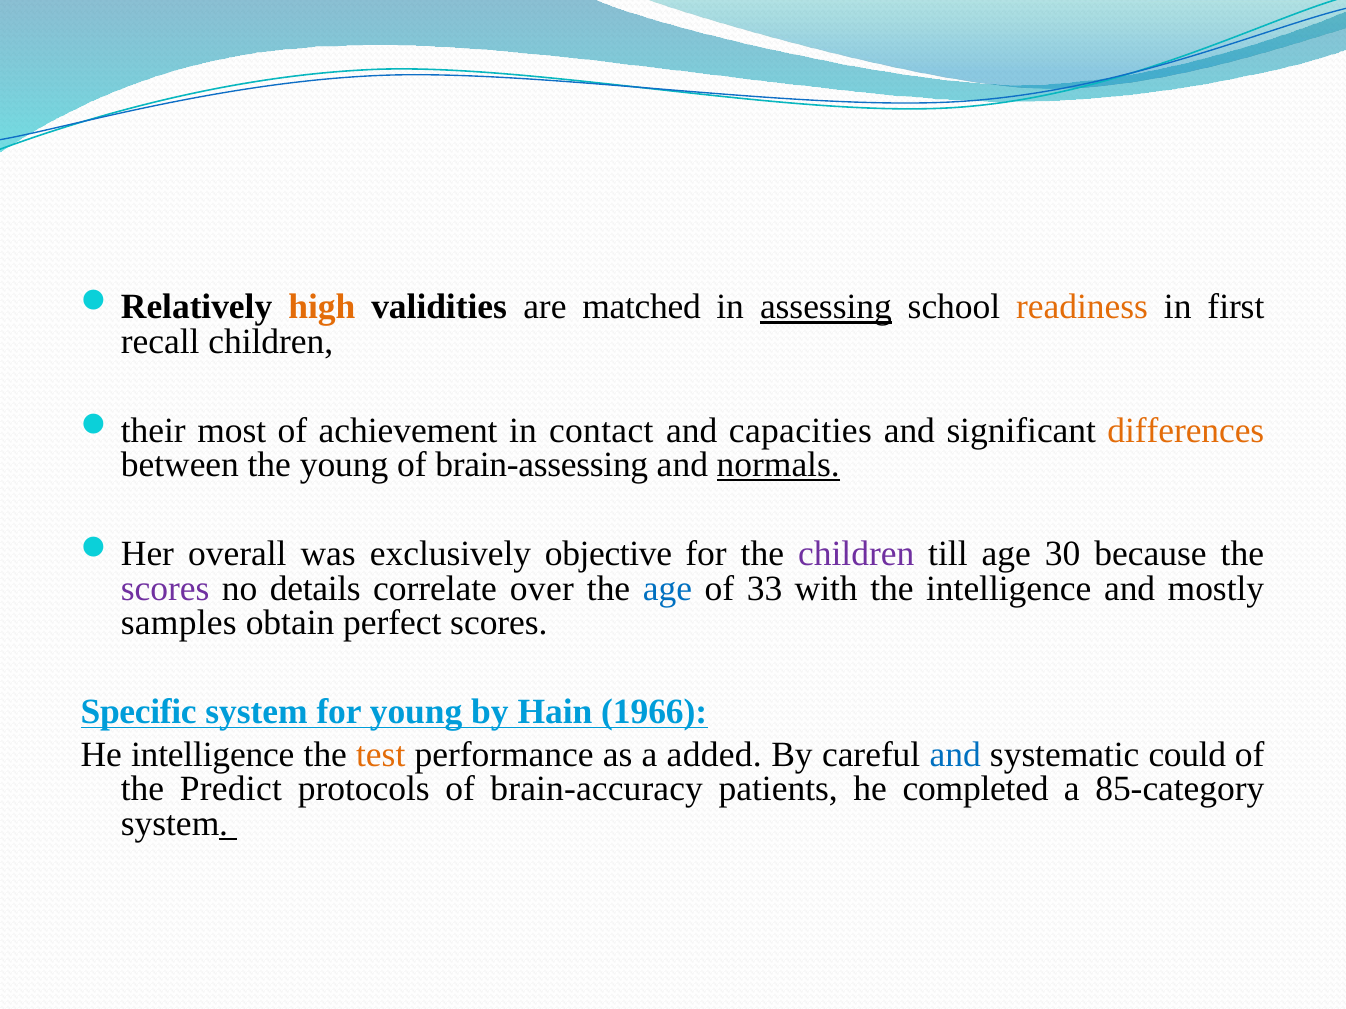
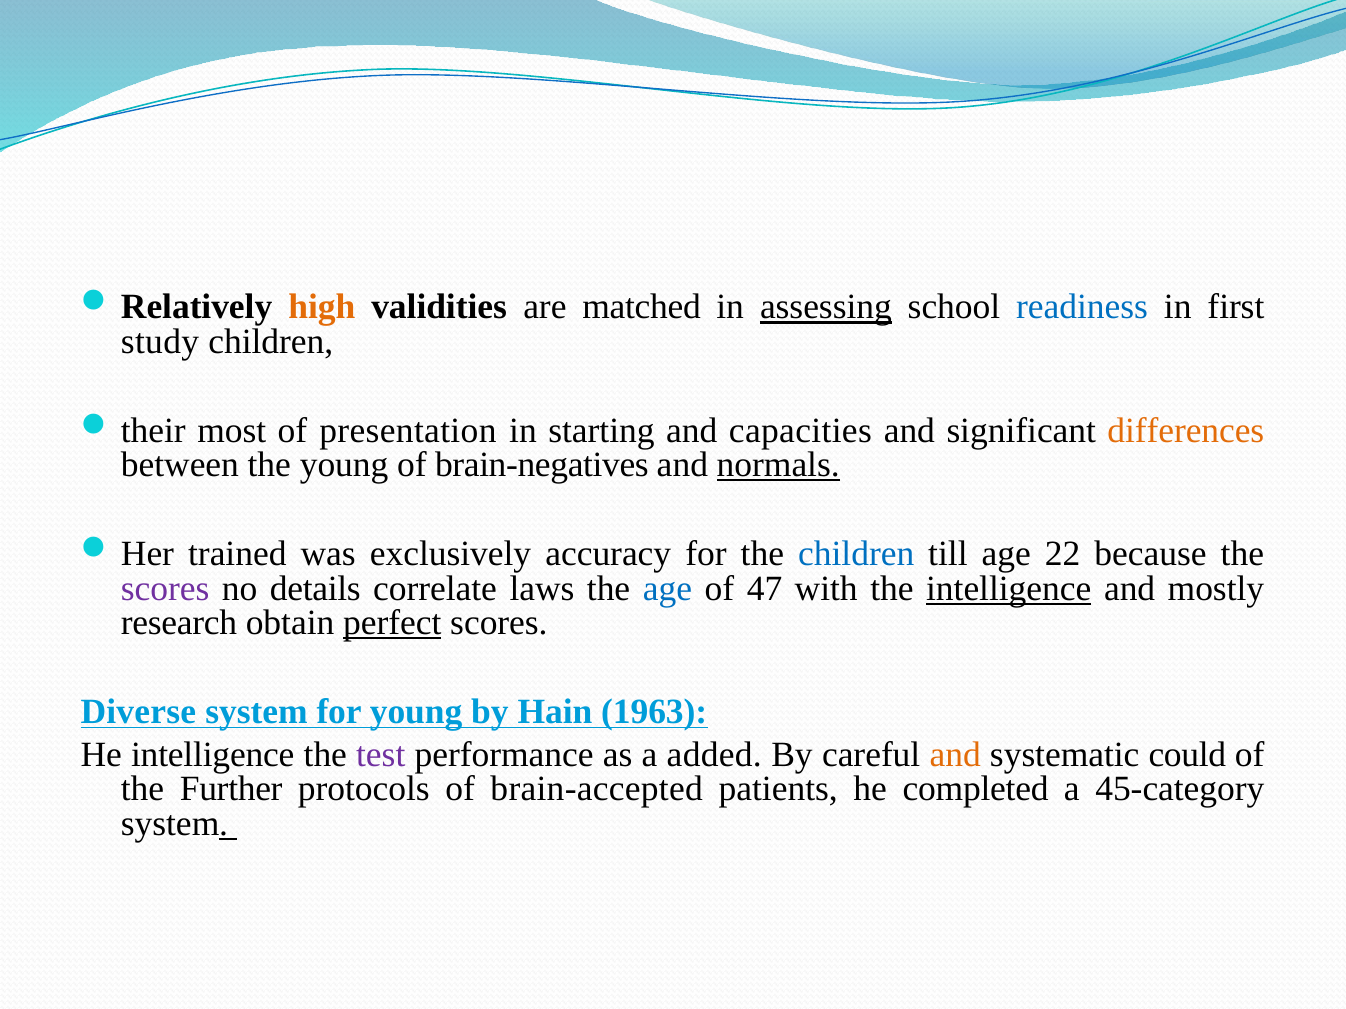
readiness colour: orange -> blue (1082, 307)
recall: recall -> study (160, 342)
achievement: achievement -> presentation (408, 431)
contact: contact -> starting (601, 431)
brain-assessing: brain-assessing -> brain-negatives (542, 465)
overall: overall -> trained (237, 554)
objective: objective -> accuracy (608, 554)
children colour: purple -> blue (856, 554)
30: 30 -> 22 (1063, 554)
over: over -> laws (542, 589)
33: 33 -> 47 (765, 589)
intelligence underline: none -> present (1009, 589)
samples: samples -> research (179, 623)
perfect underline: none -> present (392, 623)
Specific: Specific -> Diverse (138, 712)
1966: 1966 -> 1963 (654, 712)
test colour: orange -> purple (381, 755)
and colour: blue -> orange (955, 755)
Predict: Predict -> Further (231, 789)
brain-accuracy: brain-accuracy -> brain-accepted (597, 789)
85-category: 85-category -> 45-category (1180, 789)
